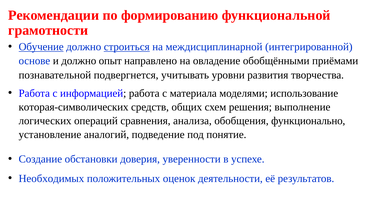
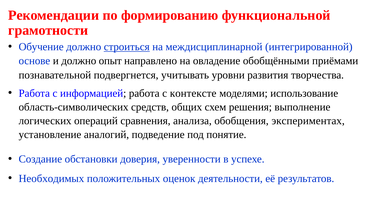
Обучение underline: present -> none (41, 47)
материала: материала -> контексте (193, 93)
которая-символических: которая-символических -> область-символических (74, 107)
функционально: функционально -> экспериментах (308, 121)
